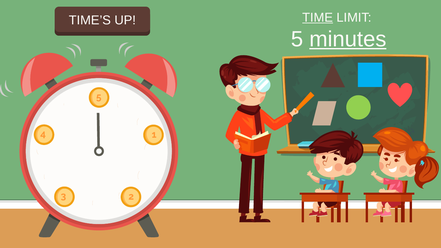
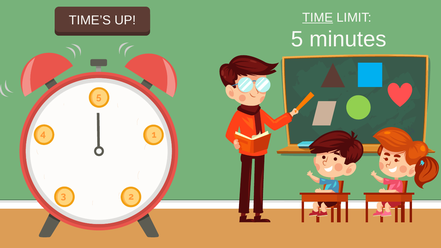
minutes underline: present -> none (348, 39)
